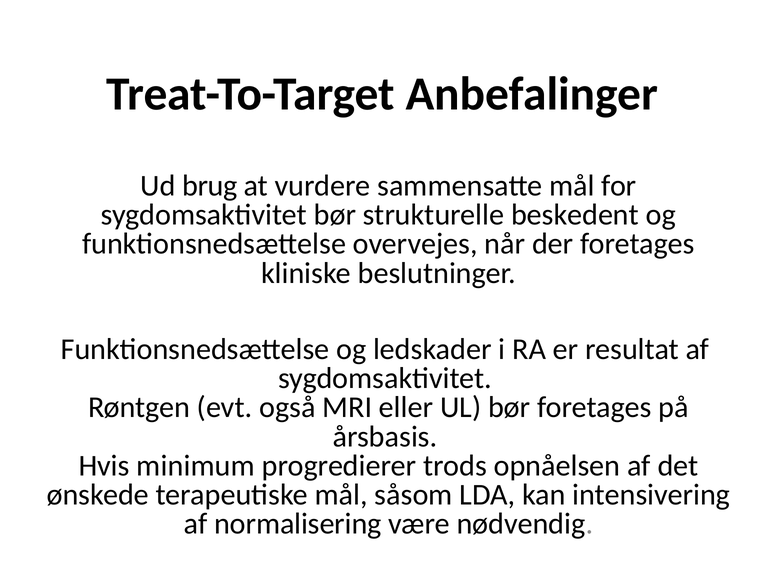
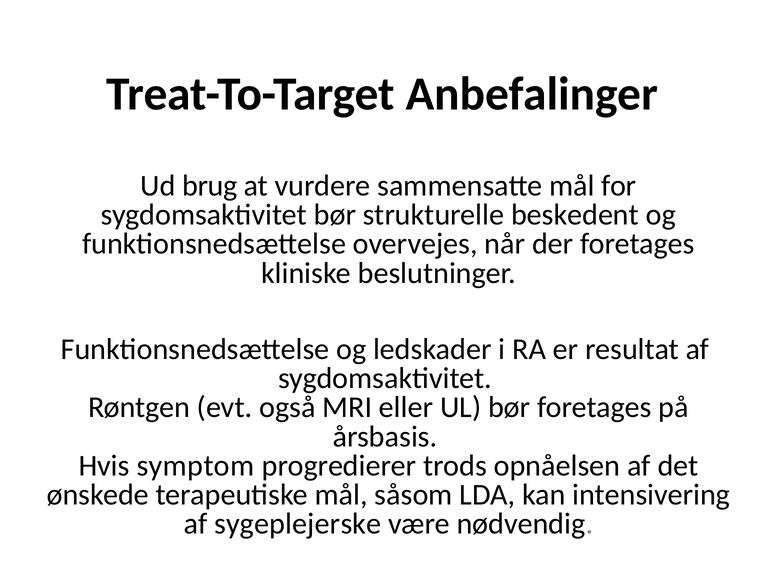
minimum: minimum -> symptom (196, 465)
normalisering: normalisering -> sygeplejerske (298, 523)
